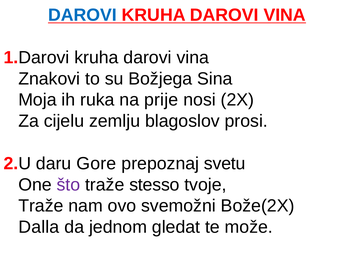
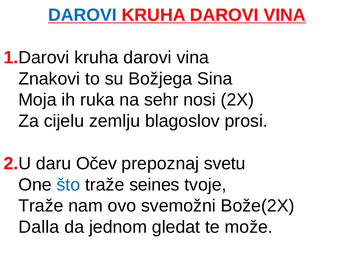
prije: prije -> sehr (161, 100)
Gore: Gore -> Očev (96, 164)
što colour: purple -> blue (68, 185)
stesso: stesso -> seines (154, 185)
